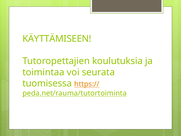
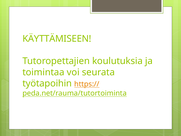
tuomisessa: tuomisessa -> työtapoihin (47, 83)
